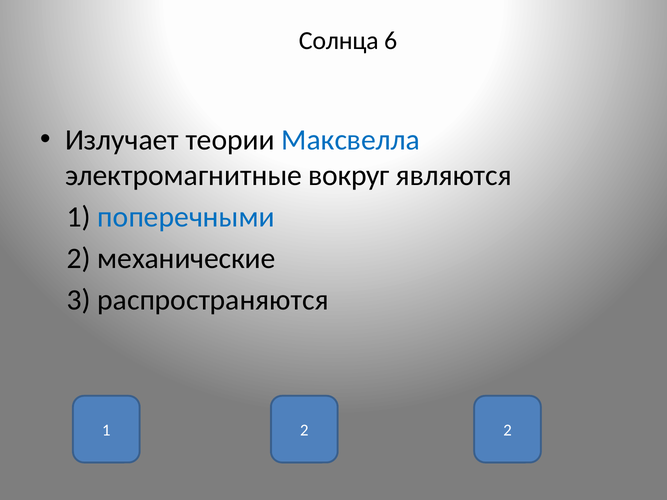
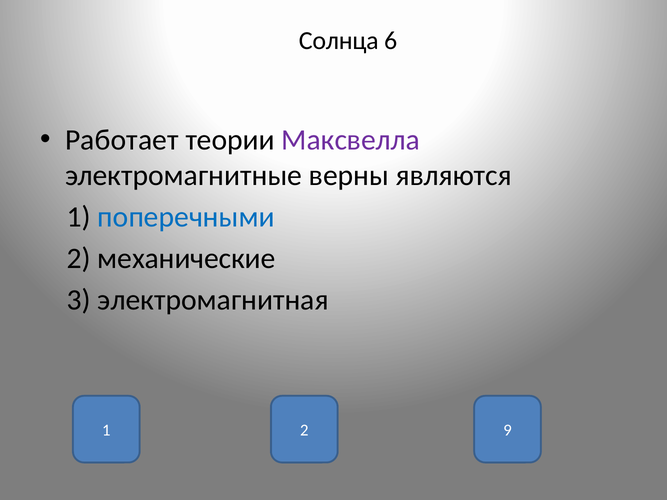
Излучает: Излучает -> Работает (122, 140)
Максвелла colour: blue -> purple (351, 140)
вокруг: вокруг -> верны (349, 176)
распространяются: распространяются -> электромагнитная (213, 300)
2 2: 2 -> 9 (507, 430)
